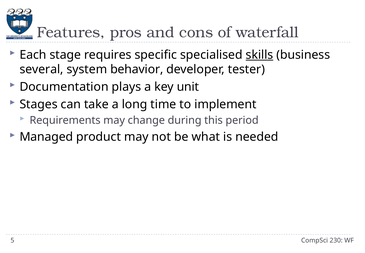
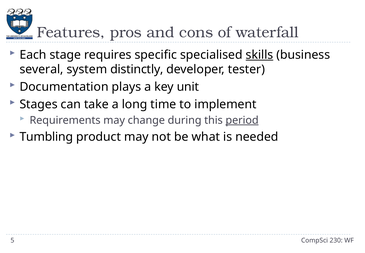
behavior: behavior -> distinctly (137, 69)
period underline: none -> present (242, 120)
Managed: Managed -> Tumbling (46, 137)
